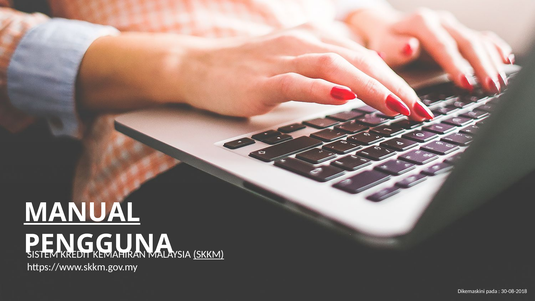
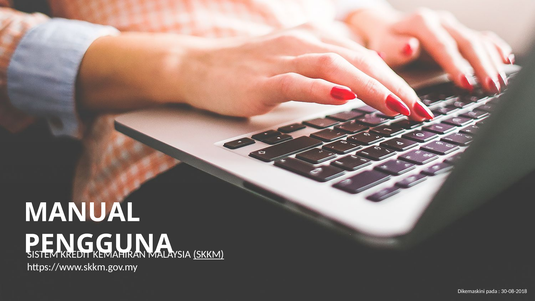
MANUAL underline: present -> none (82, 212)
